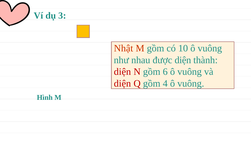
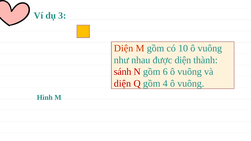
Nhật: Nhật -> Diện (124, 48)
diện: diện -> sánh (123, 72)
